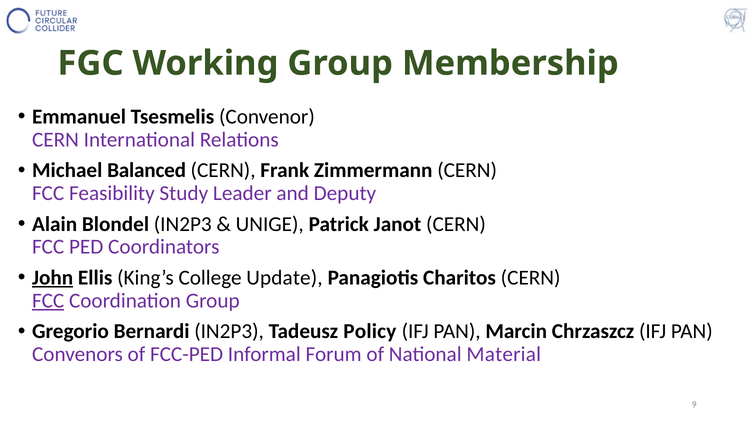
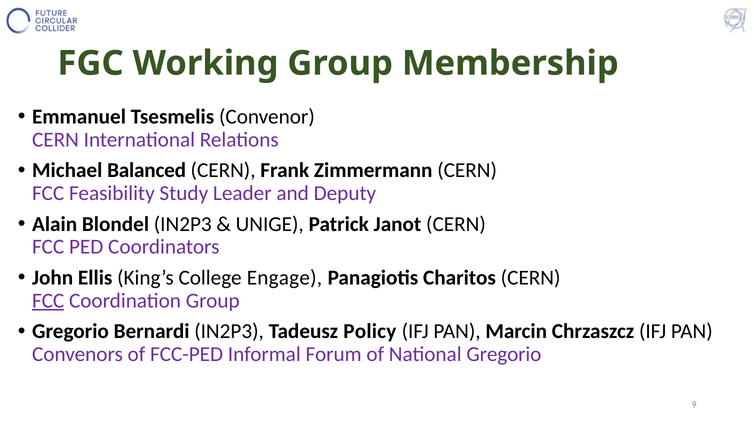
John underline: present -> none (53, 278)
Update: Update -> Engage (284, 278)
National Material: Material -> Gregorio (504, 354)
